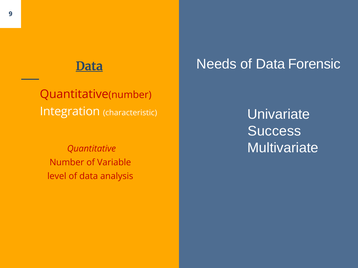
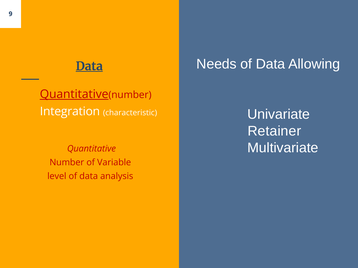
Forensic: Forensic -> Allowing (314, 64)
Quantitative underline: none -> present (74, 94)
Success: Success -> Retainer (274, 131)
